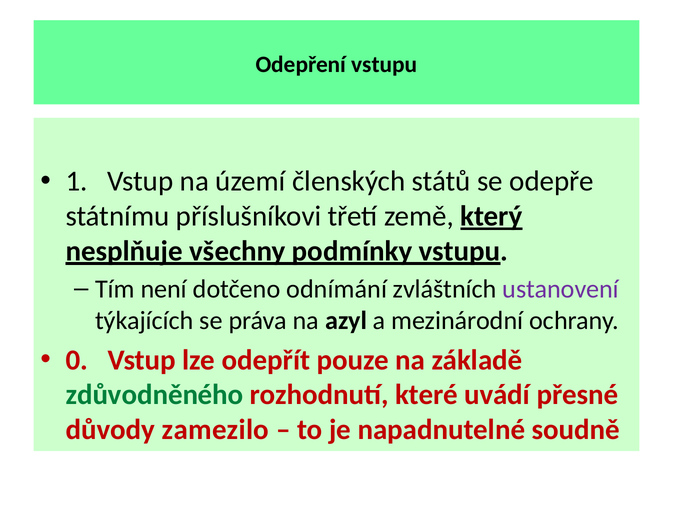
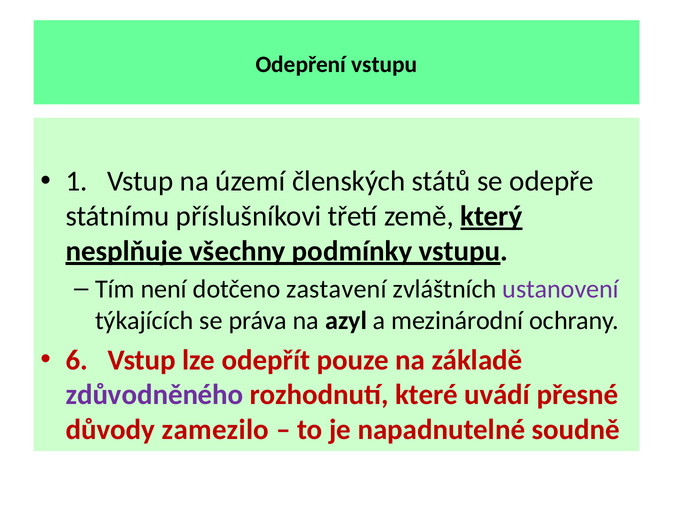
odnímání: odnímání -> zastavení (337, 289)
0: 0 -> 6 (77, 360)
zdůvodněného colour: green -> purple (155, 395)
